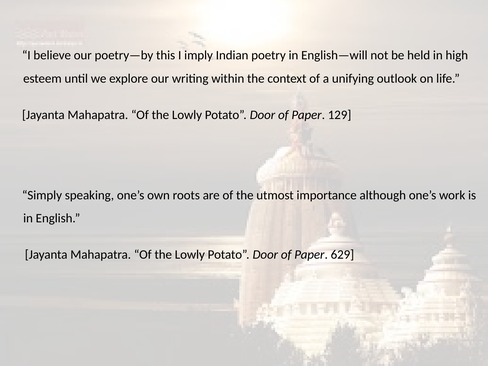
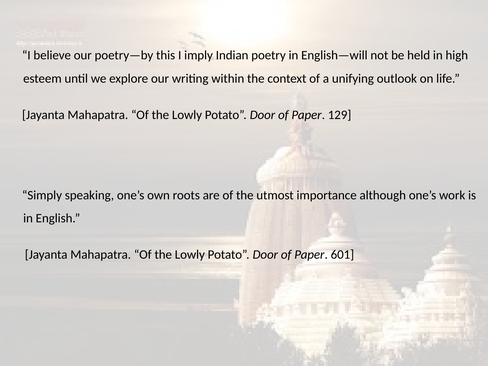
629: 629 -> 601 (342, 255)
